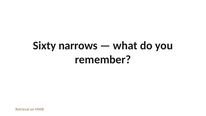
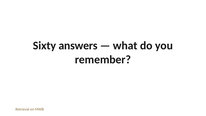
narrows: narrows -> answers (78, 46)
